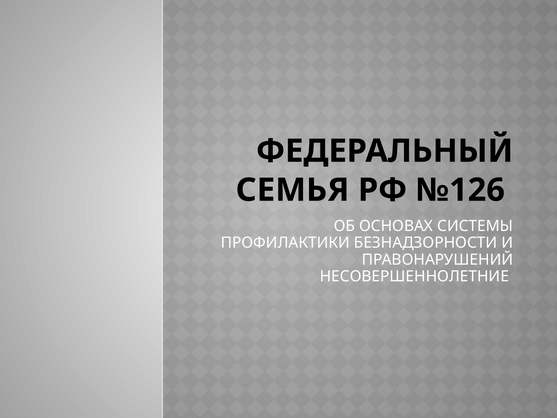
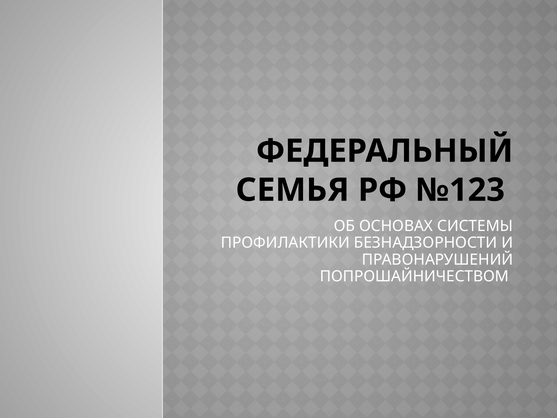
№126: №126 -> №123 (460, 190)
НЕСОВЕРШЕННОЛЕТНИЕ: НЕСОВЕРШЕННОЛЕТНИЕ -> ПОПРОШАЙНИЧЕСТВОМ (414, 276)
